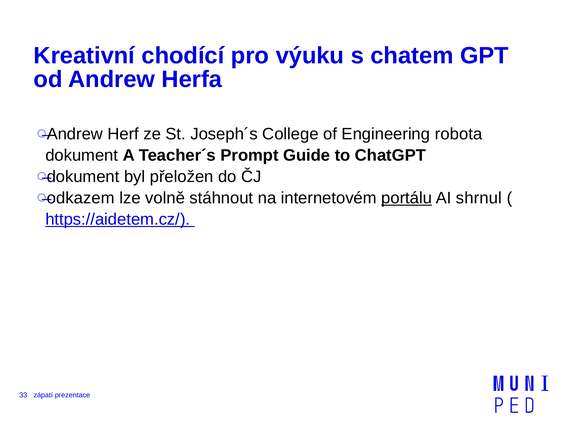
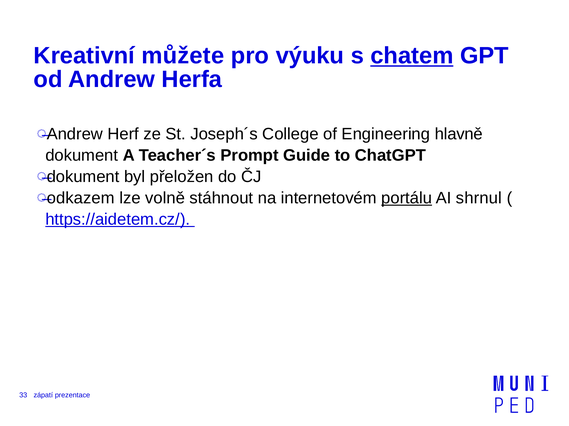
chodící: chodící -> můžete (183, 56)
chatem underline: none -> present (412, 56)
robota: robota -> hlavně (459, 134)
